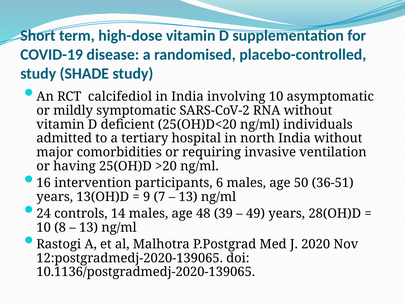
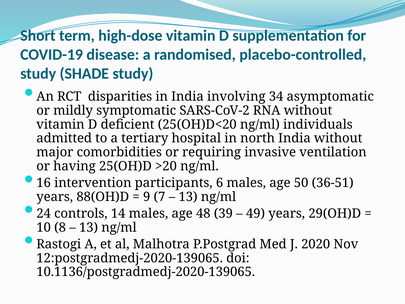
calcifediol: calcifediol -> disparities (120, 96)
involving 10: 10 -> 34 (276, 96)
13(OH)D: 13(OH)D -> 88(OH)D (103, 197)
28(OH)D: 28(OH)D -> 29(OH)D (335, 213)
